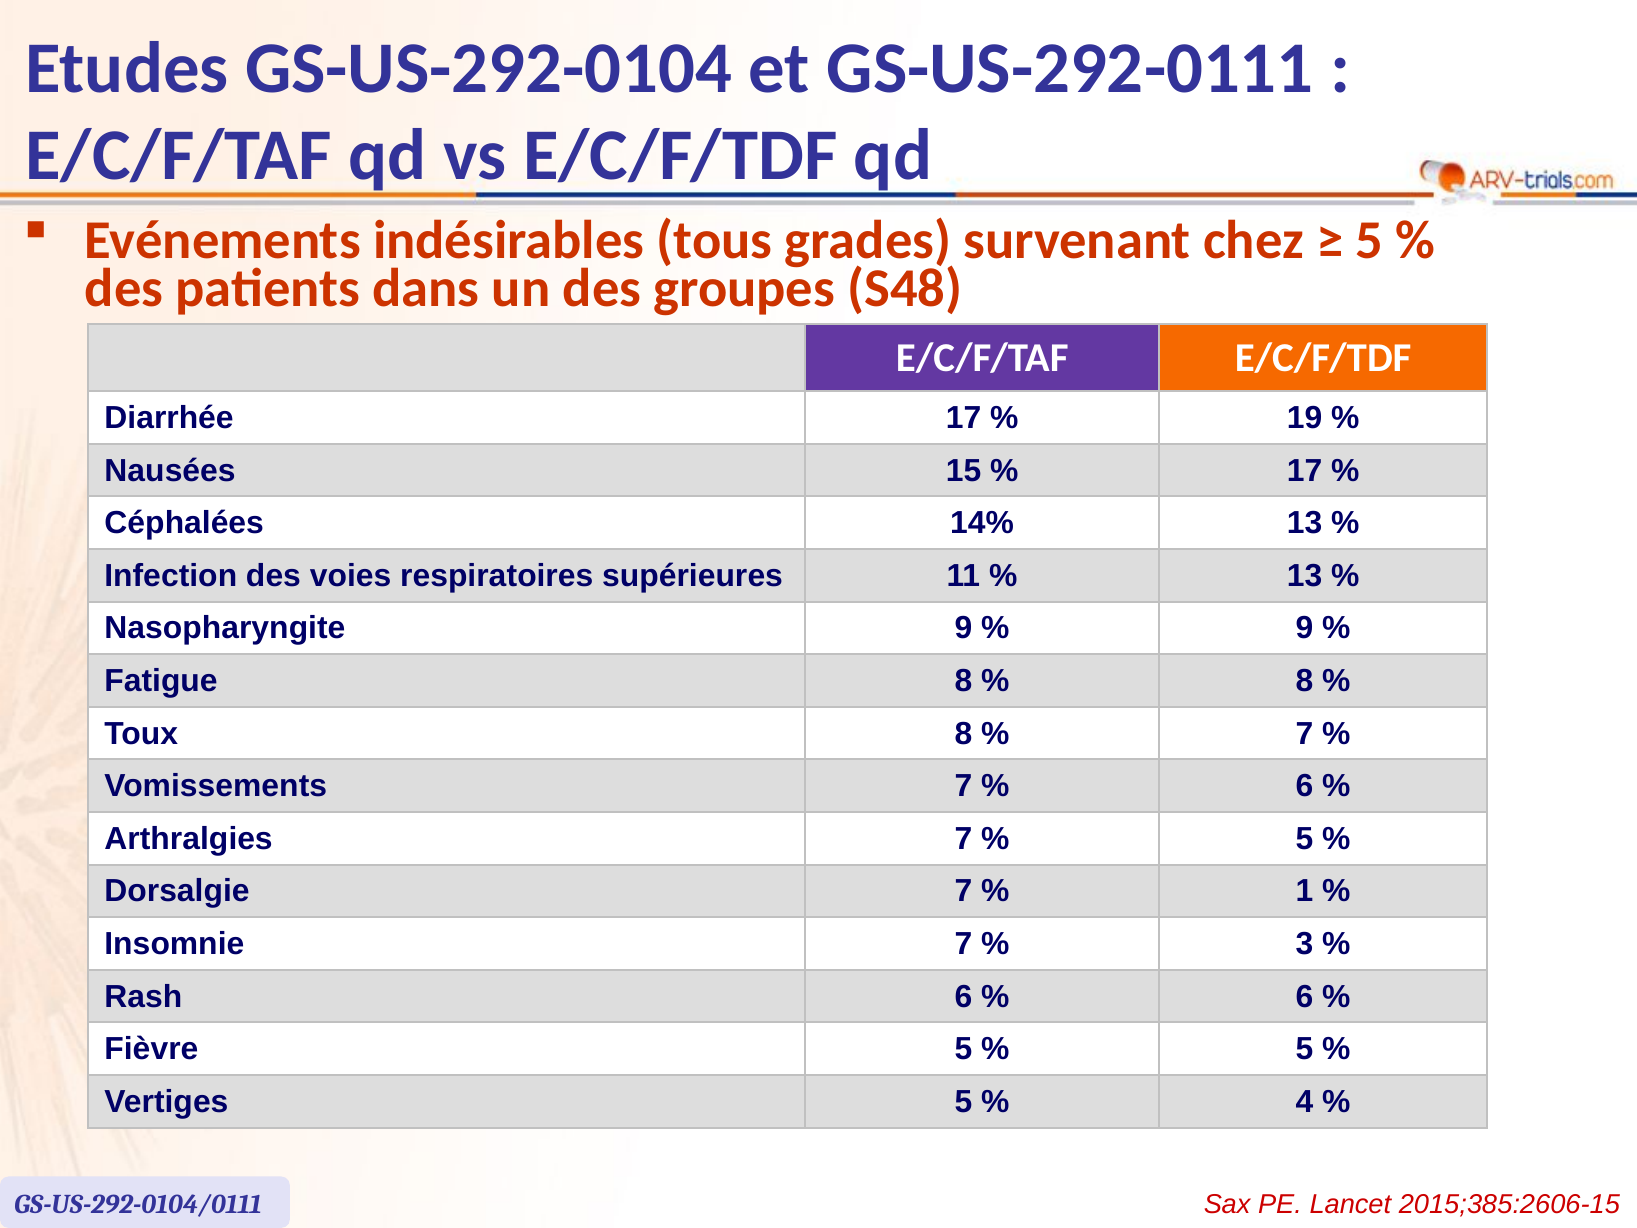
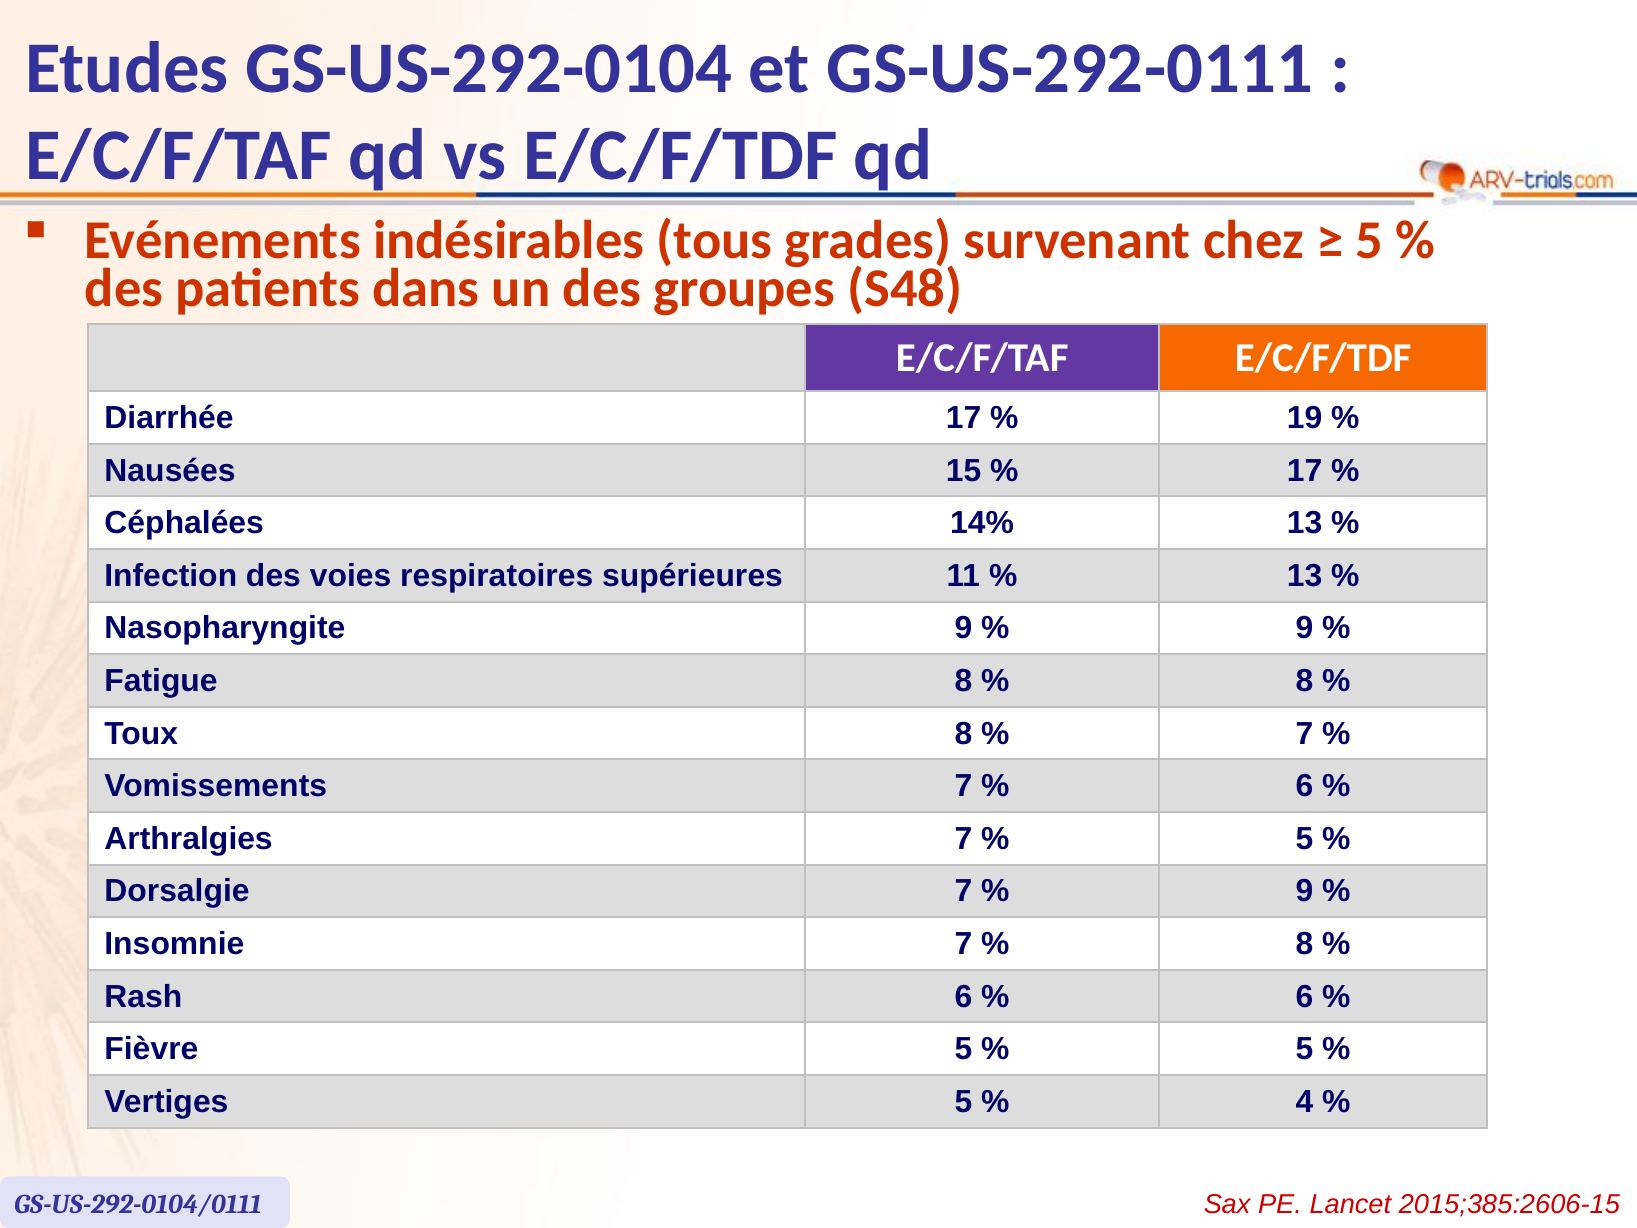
1: 1 -> 9 (1305, 891)
3: 3 -> 8 (1305, 944)
